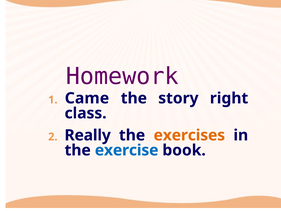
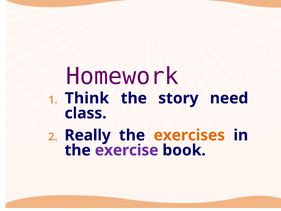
Came: Came -> Think (87, 98)
right: right -> need (229, 98)
exercise colour: blue -> purple (127, 150)
